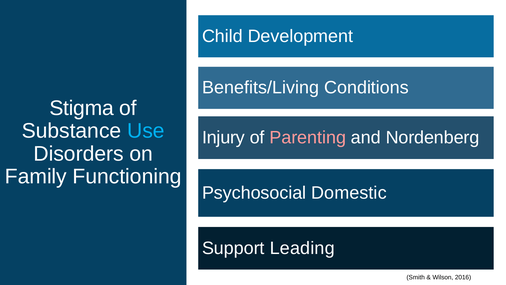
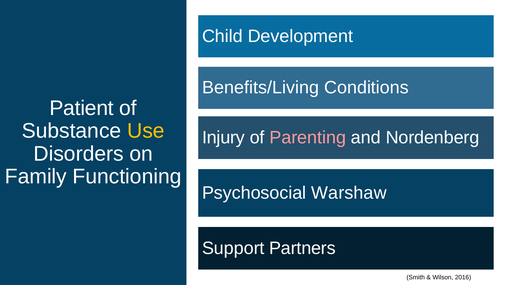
Stigma: Stigma -> Patient (82, 108)
Use colour: light blue -> yellow (146, 131)
Domestic: Domestic -> Warshaw (349, 193)
Leading: Leading -> Partners (302, 248)
